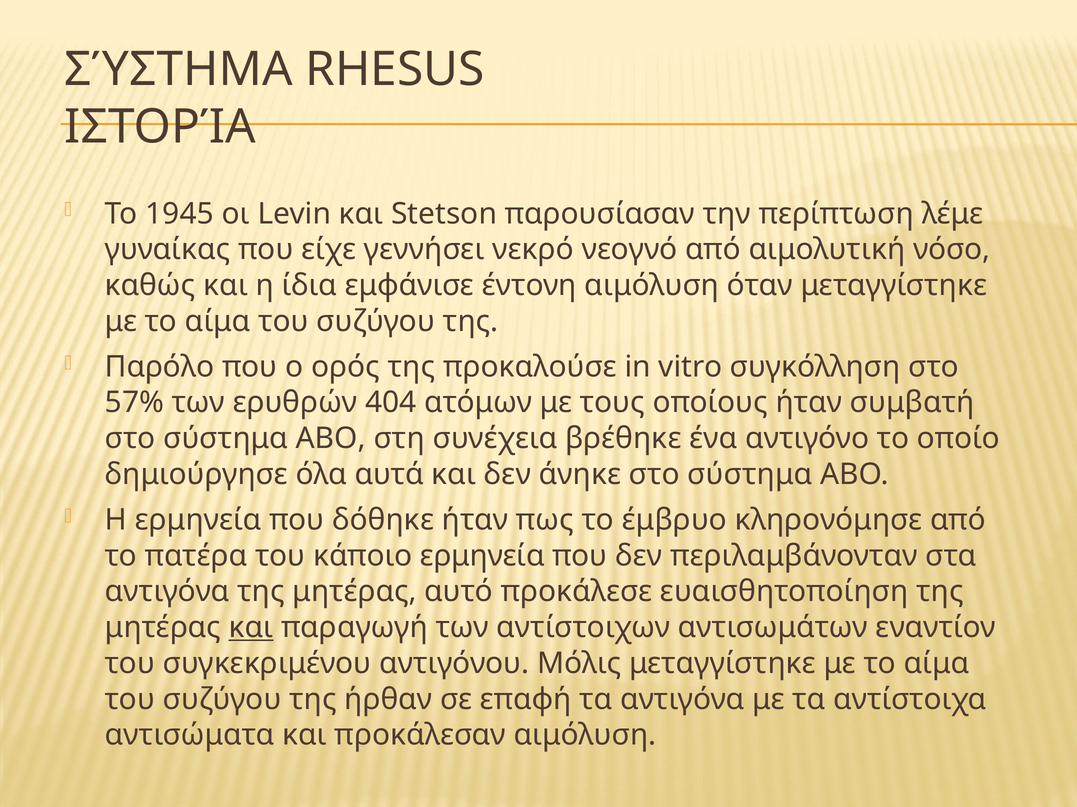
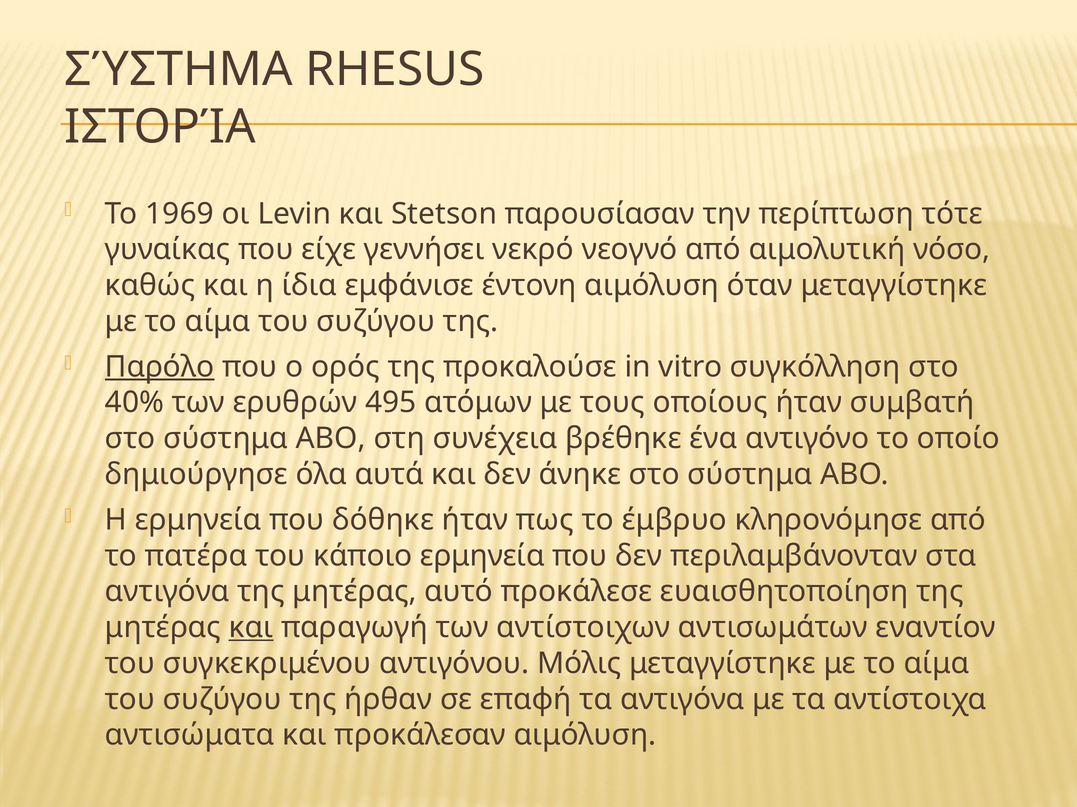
1945: 1945 -> 1969 (180, 214)
λέμε: λέμε -> τότε (952, 214)
Παρόλο underline: none -> present (160, 367)
57%: 57% -> 40% (134, 403)
404: 404 -> 495 (391, 403)
